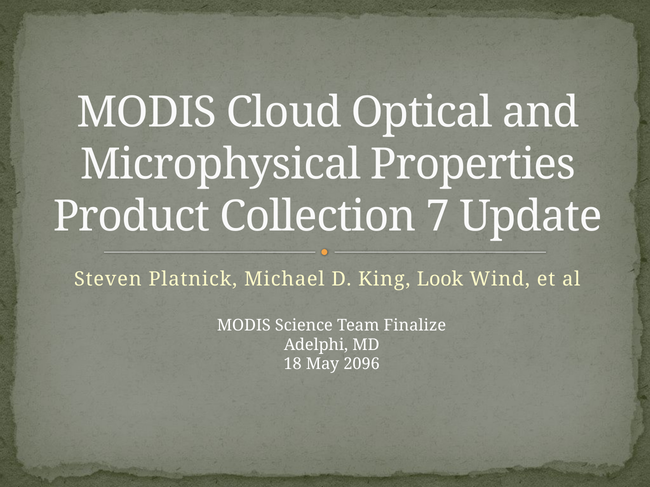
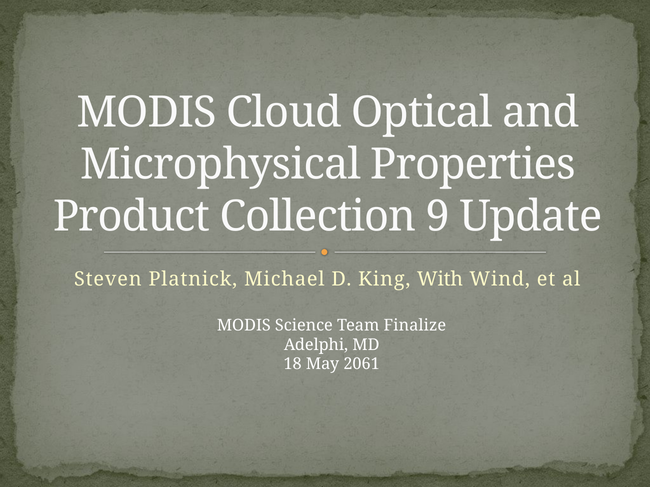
7: 7 -> 9 (438, 217)
Look: Look -> With (440, 279)
2096: 2096 -> 2061 (362, 364)
